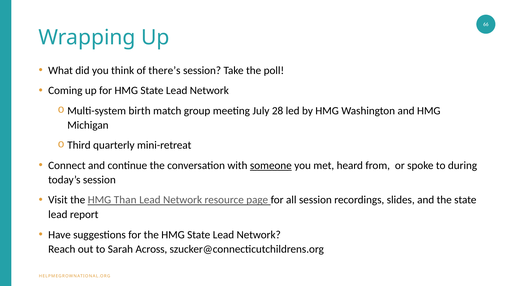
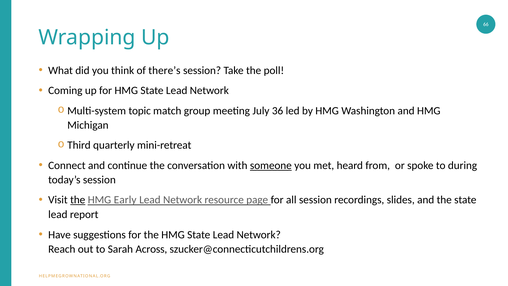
birth: birth -> topic (140, 111)
28: 28 -> 36 (278, 111)
the underline: none -> present (78, 200)
Than: Than -> Early (125, 200)
